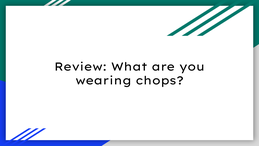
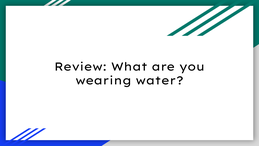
chops: chops -> water (160, 81)
